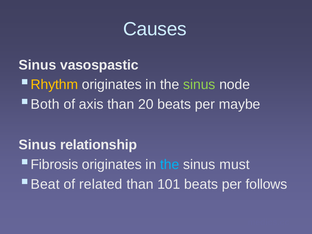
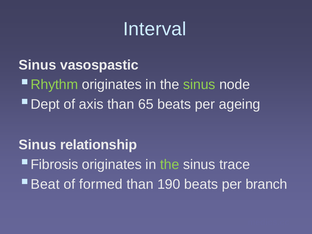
Causes: Causes -> Interval (155, 29)
Rhythm colour: yellow -> light green (54, 85)
Both: Both -> Dept (45, 104)
20: 20 -> 65 (146, 104)
maybe: maybe -> ageing (240, 104)
the colour: light blue -> light green (170, 165)
must: must -> trace (235, 165)
related: related -> formed (101, 184)
101: 101 -> 190 (169, 184)
follows: follows -> branch (267, 184)
